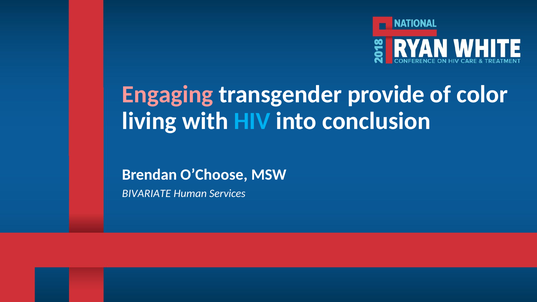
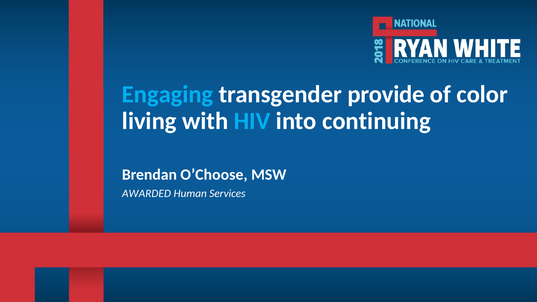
Engaging colour: pink -> light blue (168, 94)
conclusion: conclusion -> continuing (376, 121)
BIVARIATE: BIVARIATE -> AWARDED (147, 194)
